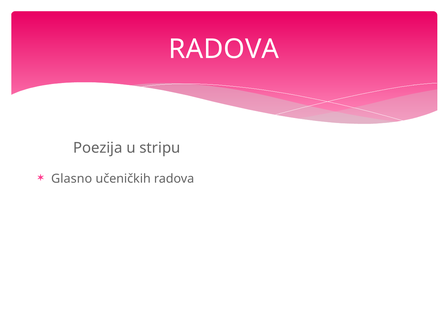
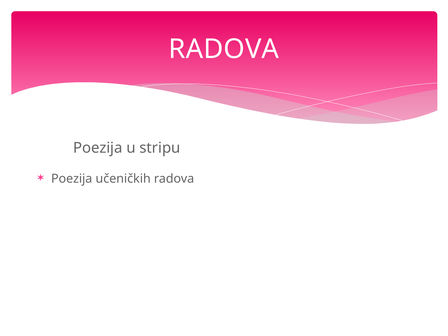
Glasno: Glasno -> Poezija (72, 179)
